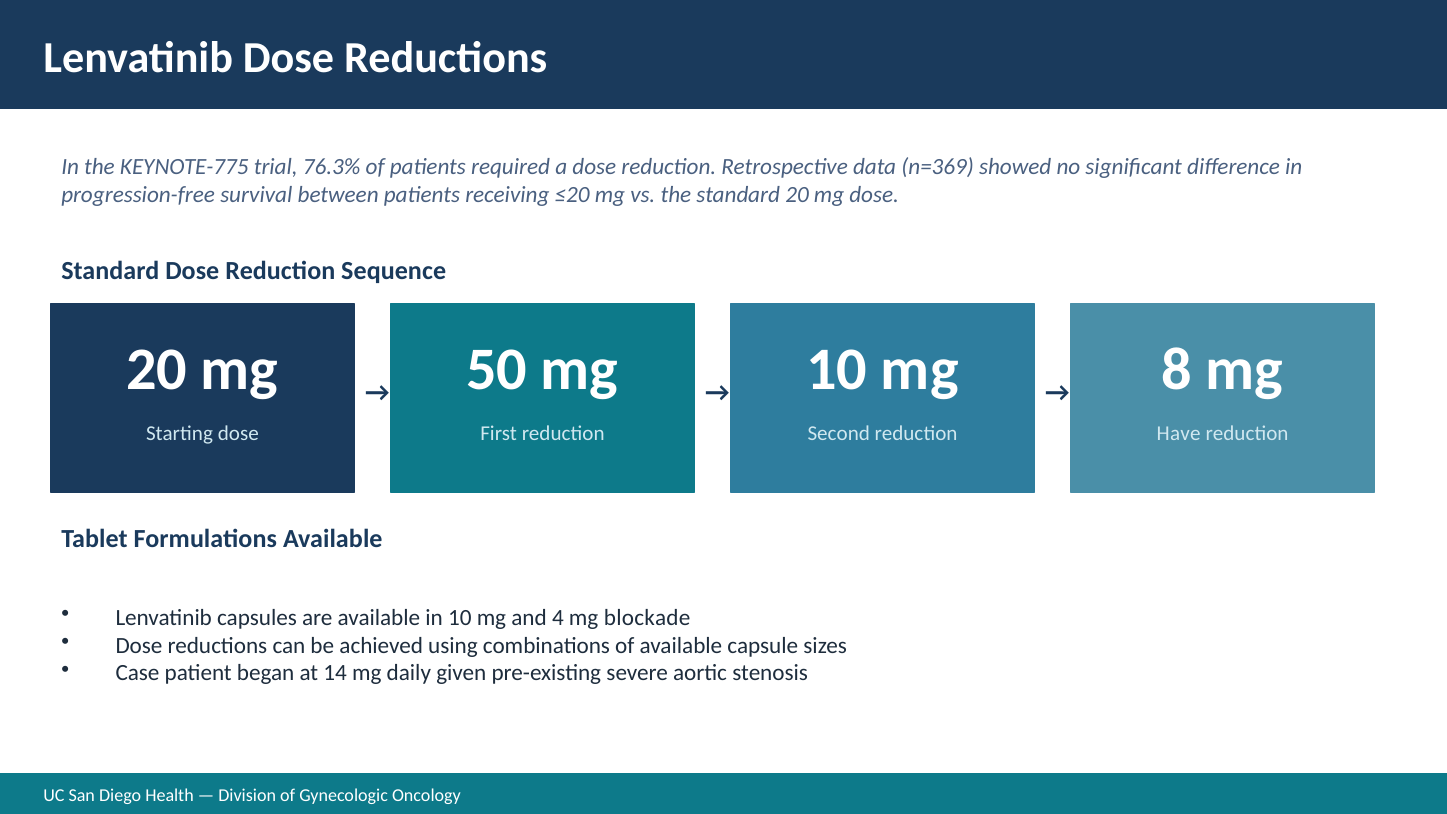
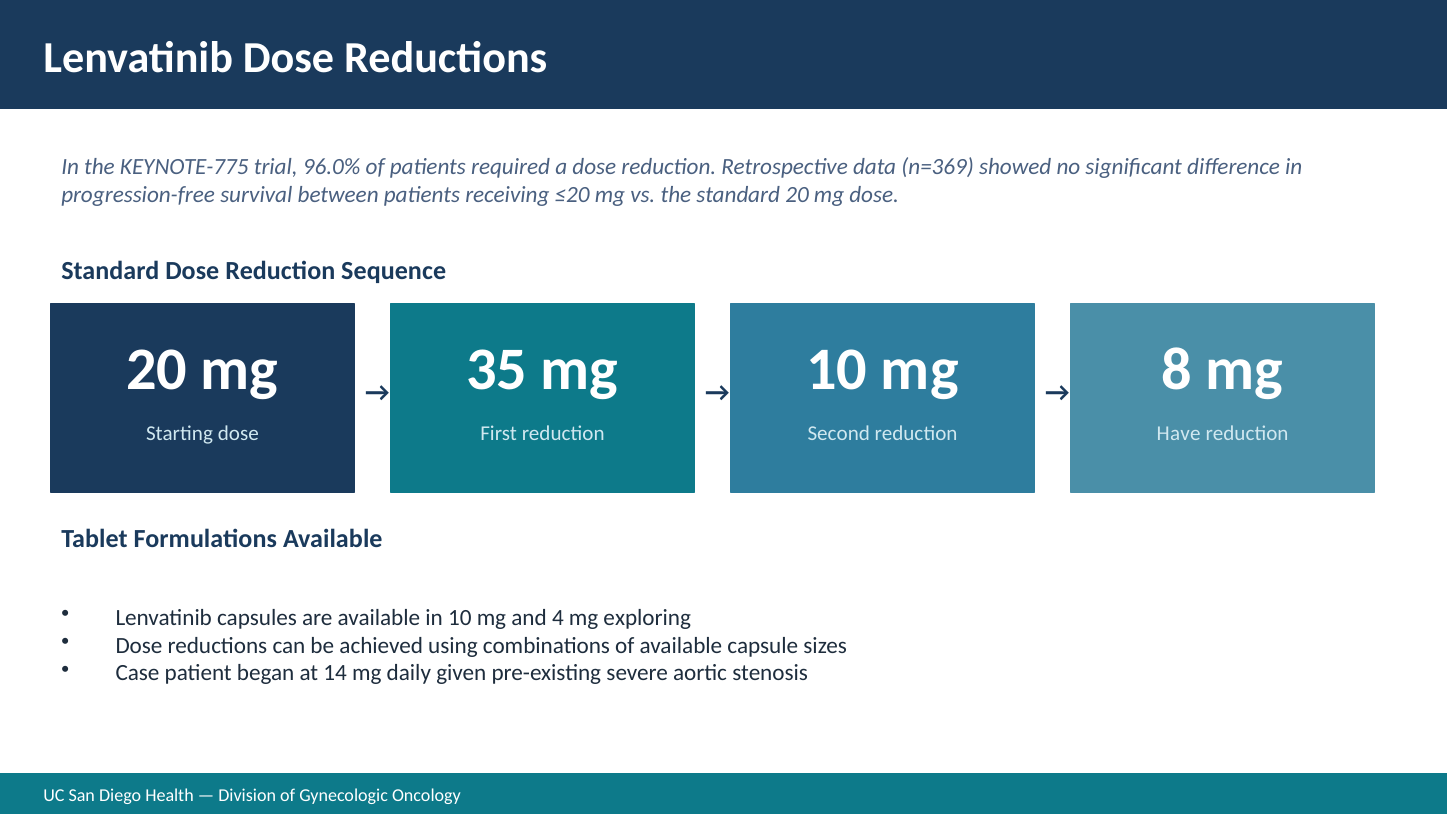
76.3%: 76.3% -> 96.0% (332, 167)
50: 50 -> 35 (497, 370)
blockade: blockade -> exploring (647, 618)
